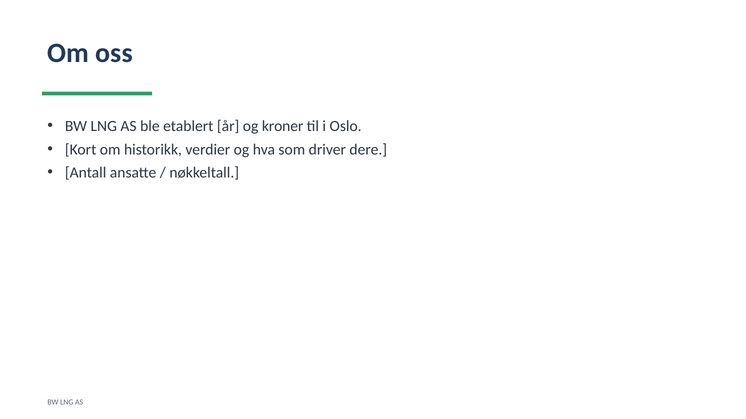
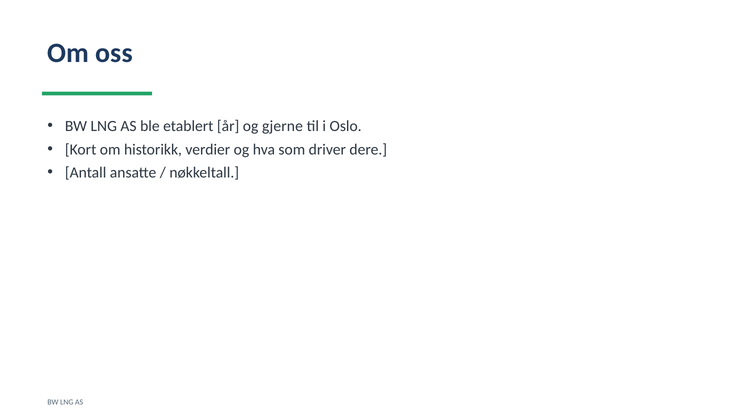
kroner: kroner -> gjerne (282, 126)
